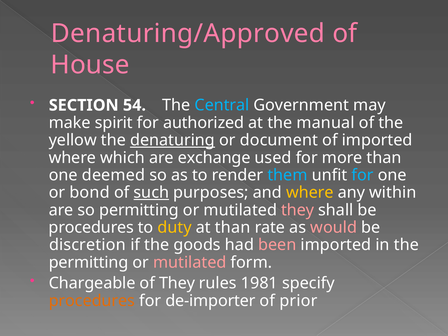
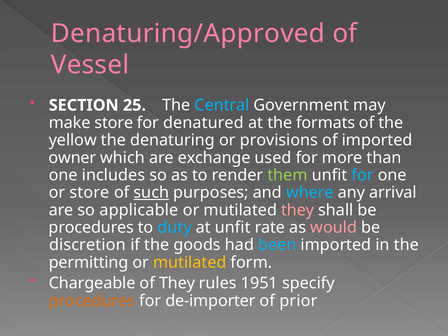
House: House -> Vessel (90, 65)
54: 54 -> 25 (134, 105)
make spirit: spirit -> store (114, 123)
authorized: authorized -> denatured (203, 123)
manual: manual -> formats (326, 123)
denaturing underline: present -> none (173, 140)
document: document -> provisions (279, 140)
where: where -> owner (72, 158)
deemed: deemed -> includes (114, 175)
them colour: light blue -> light green (287, 175)
or bond: bond -> store (90, 193)
where colour: yellow -> light blue (310, 193)
within: within -> arrival (393, 193)
so permitting: permitting -> applicable (139, 210)
duty colour: yellow -> light blue (175, 228)
at than: than -> unfit (233, 228)
been colour: pink -> light blue (277, 245)
mutilated colour: pink -> yellow (190, 262)
1981: 1981 -> 1951 (259, 283)
